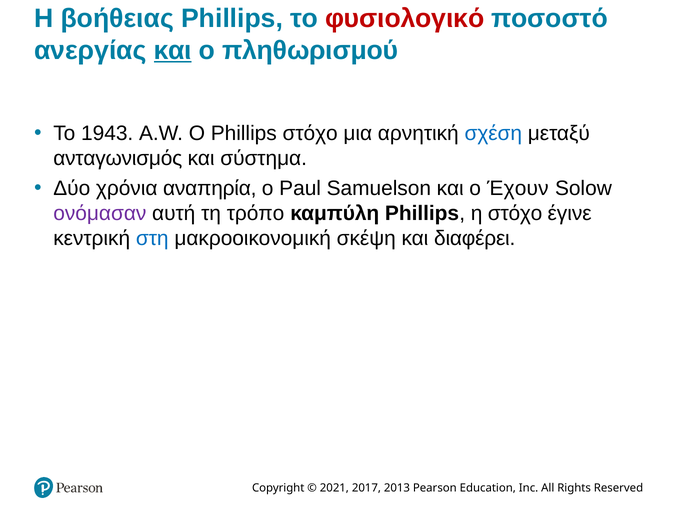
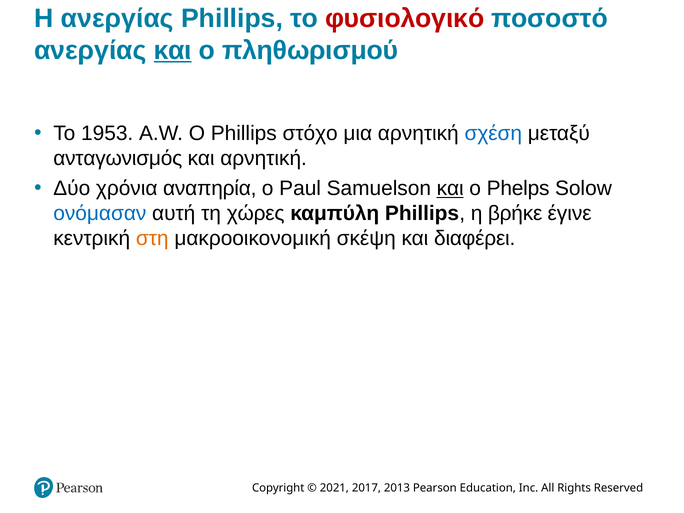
Η βοήθειας: βοήθειας -> ανεργίας (117, 18)
1943: 1943 -> 1953 (107, 133)
και σύστημα: σύστημα -> αρνητική (264, 158)
και underline: none -> present (450, 188)
Έχουν: Έχουν -> Phelps (518, 188)
ονόμασαν colour: purple -> blue (100, 213)
τρόπο: τρόπο -> χώρες (256, 213)
η στόχο: στόχο -> βρήκε (515, 213)
στη colour: blue -> orange (152, 239)
